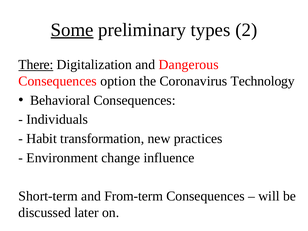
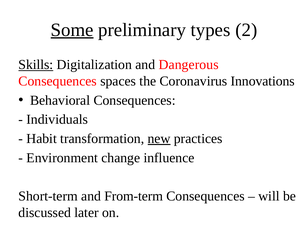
There: There -> Skills (36, 65)
option: option -> spaces (118, 81)
Technology: Technology -> Innovations (263, 81)
new underline: none -> present (159, 139)
